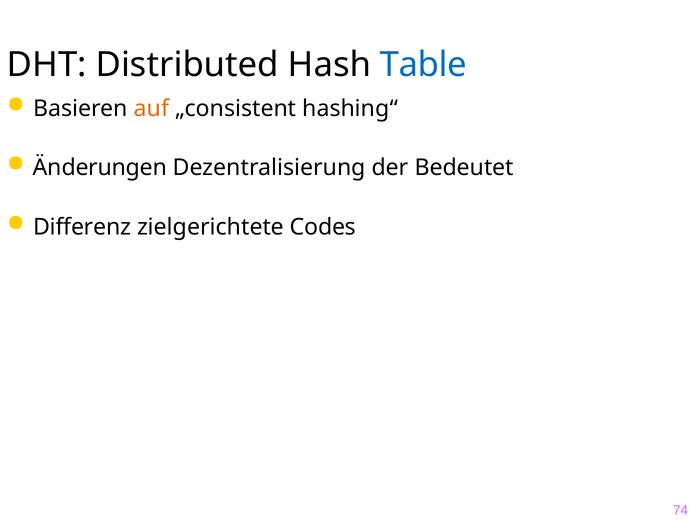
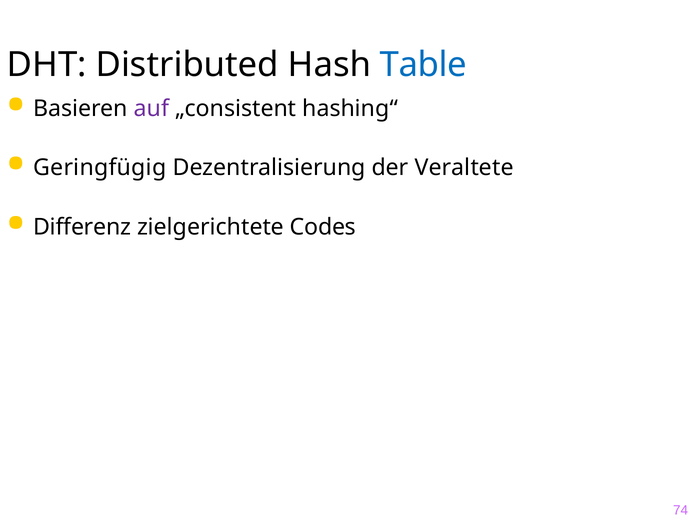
auf colour: orange -> purple (151, 109)
Änderungen: Änderungen -> Geringfügig (100, 168)
Bedeutet: Bedeutet -> Veraltete (464, 168)
